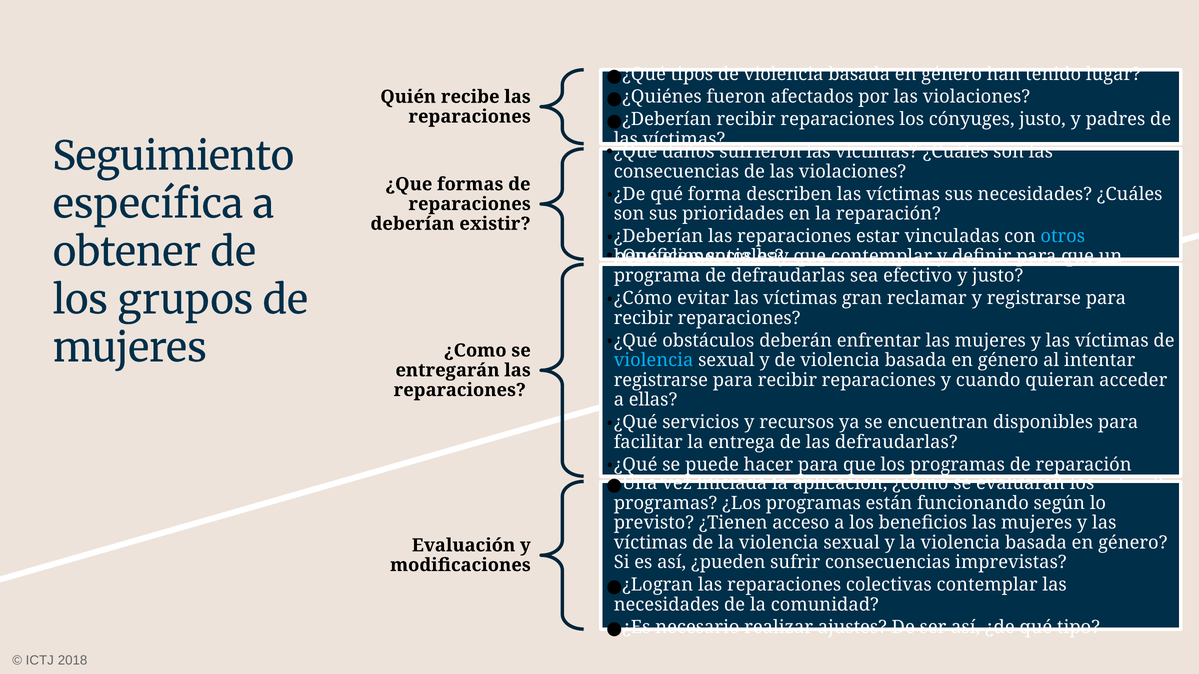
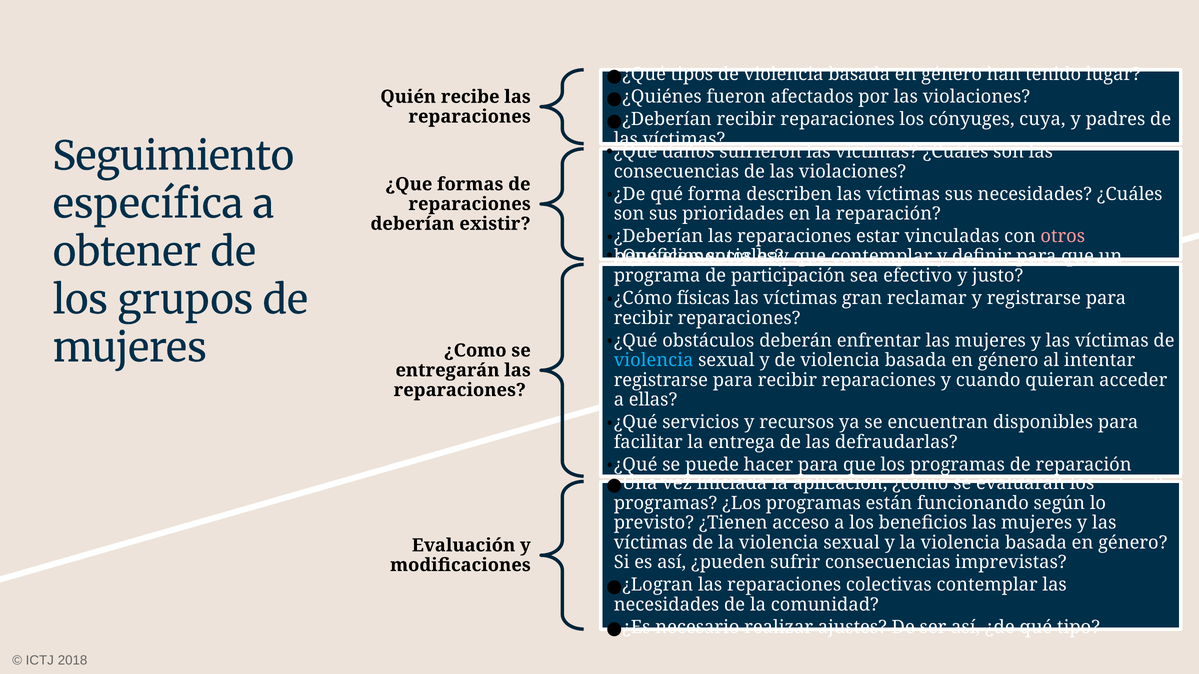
cónyuges justo: justo -> cuya (1042, 119)
otros colour: light blue -> pink (1063, 236)
de defraudarlas: defraudarlas -> participación (788, 276)
evitar: evitar -> físicas (703, 299)
